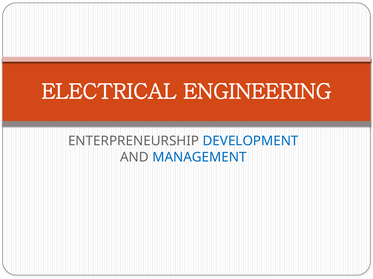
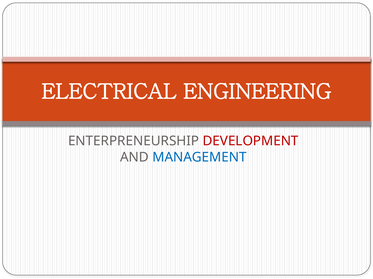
DEVELOPMENT colour: blue -> red (251, 141)
